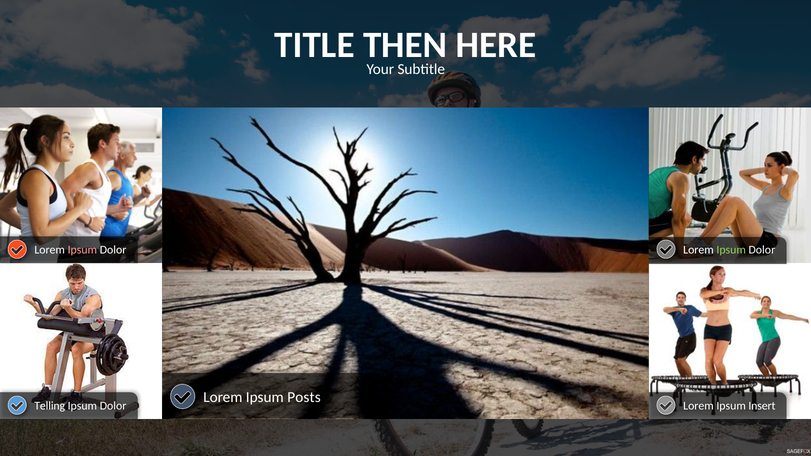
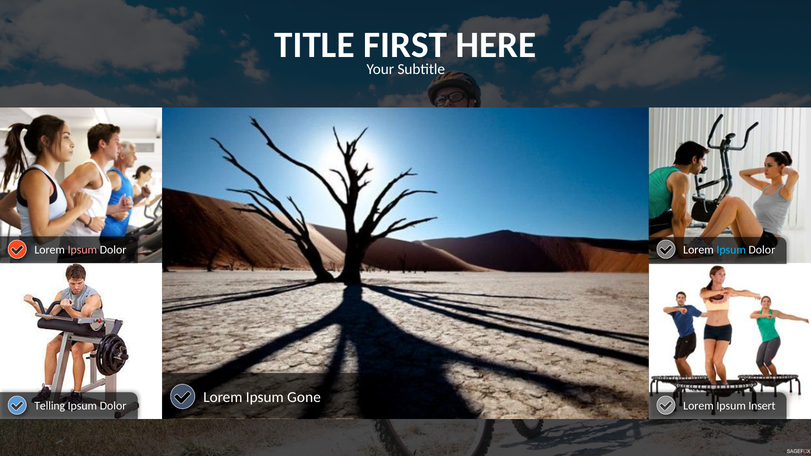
THEN: THEN -> FIRST (405, 45)
Ipsum colour: light green -> light blue (731, 250)
Posts: Posts -> Gone (304, 398)
